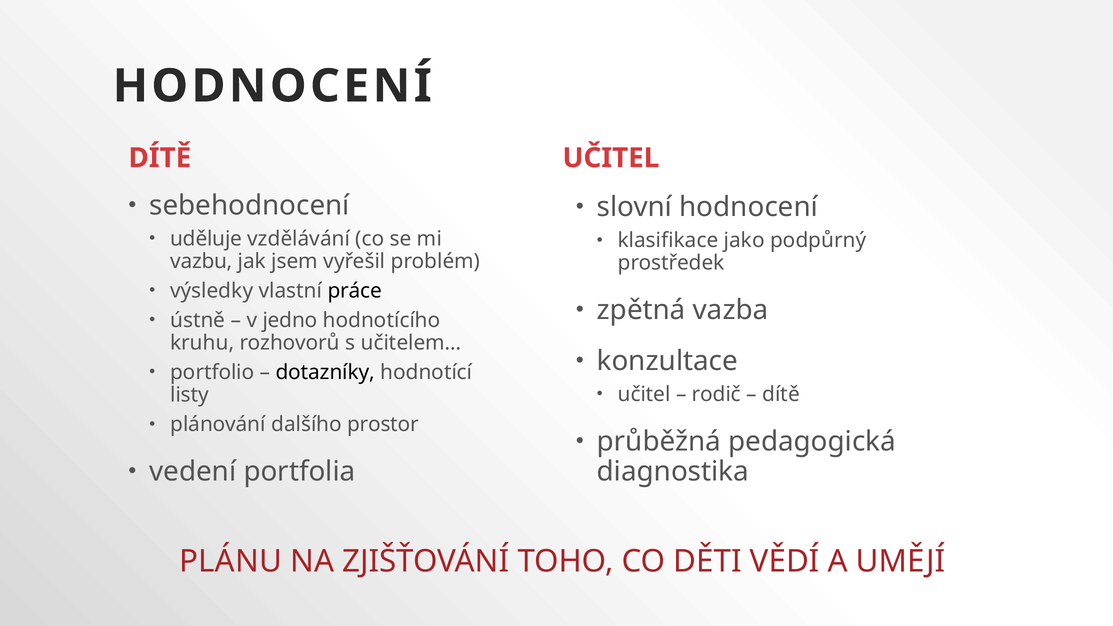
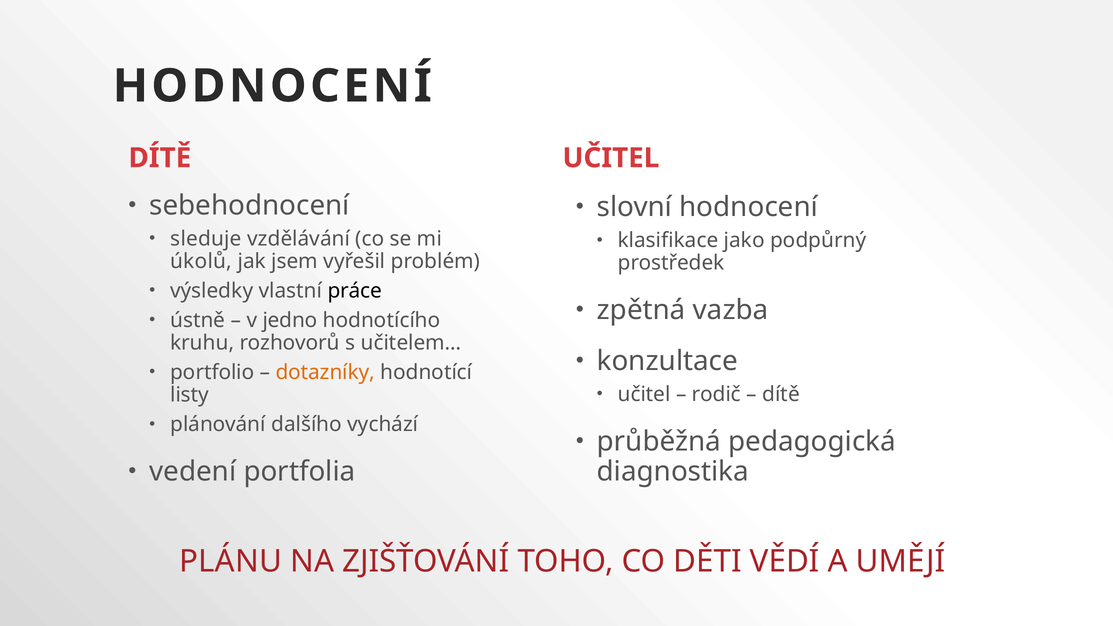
uděluje: uděluje -> sleduje (206, 239)
vazbu: vazbu -> úkolů (201, 261)
dotazníky colour: black -> orange (325, 372)
prostor: prostor -> vychází (383, 425)
